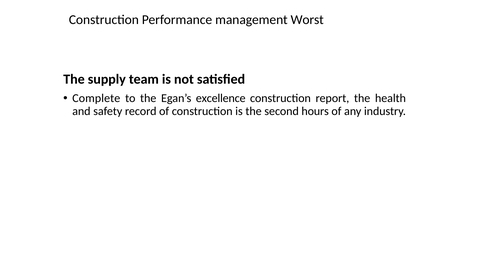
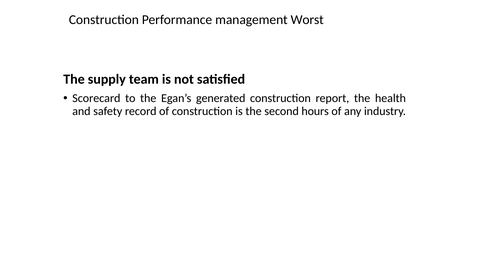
Complete: Complete -> Scorecard (96, 98)
excellence: excellence -> generated (221, 98)
